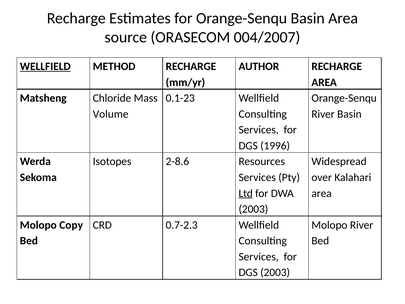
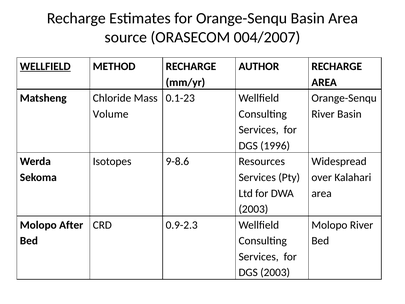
2-8.6: 2-8.6 -> 9-8.6 (177, 161)
Ltd underline: present -> none (246, 193)
Copy: Copy -> After (71, 225)
0.7-2.3: 0.7-2.3 -> 0.9-2.3 (182, 225)
